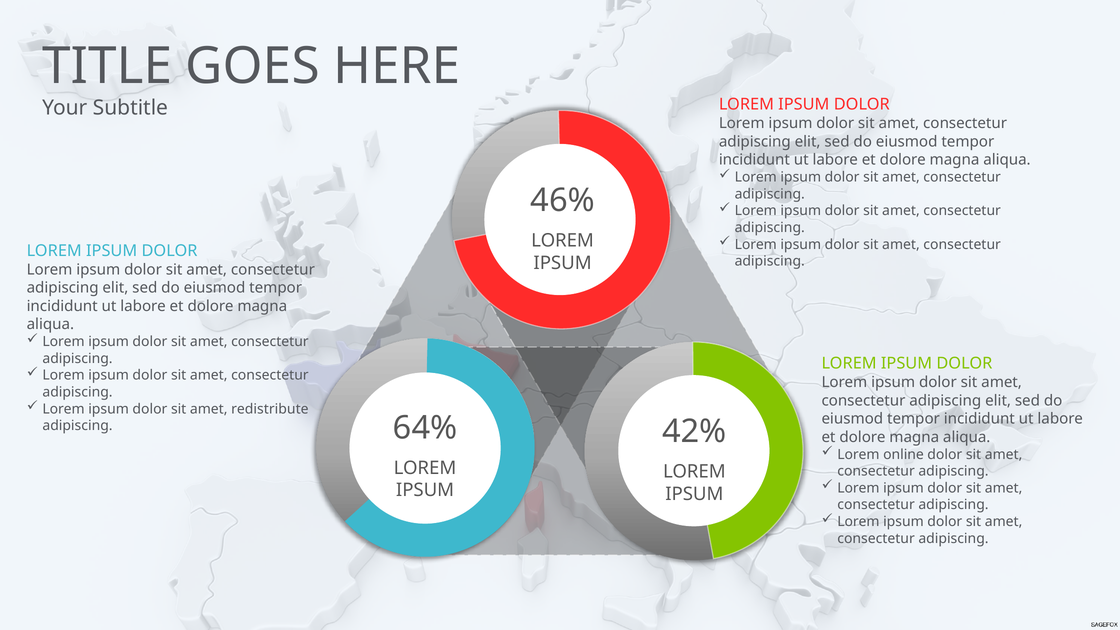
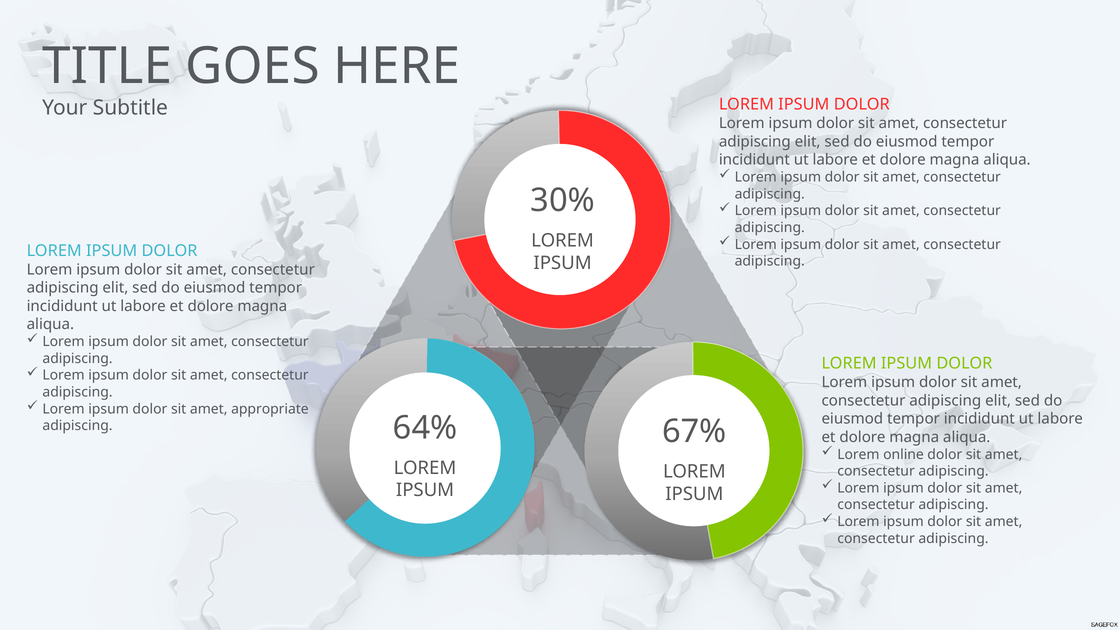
46%: 46% -> 30% (563, 201)
redistribute: redistribute -> appropriate (270, 409)
42%: 42% -> 67% (694, 431)
